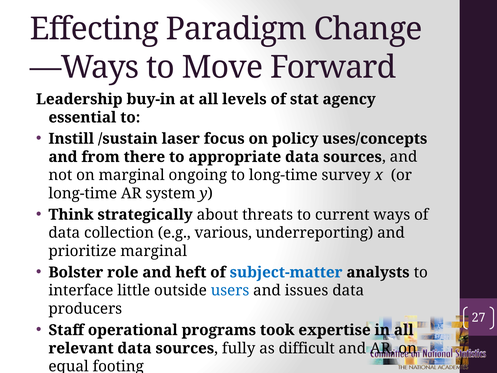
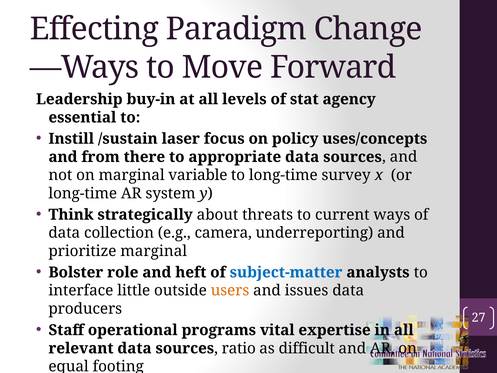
ongoing: ongoing -> variable (198, 175)
various: various -> camera (223, 233)
users colour: blue -> orange (230, 290)
took: took -> vital (277, 330)
fully: fully -> ratio (239, 348)
